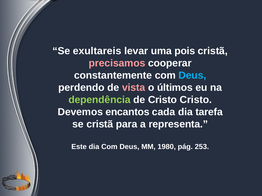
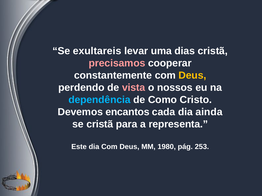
pois: pois -> dias (185, 51)
Deus colour: light blue -> yellow (192, 76)
últimos: últimos -> nossos (175, 88)
dependência colour: light green -> light blue (99, 100)
de Cristo: Cristo -> Como (162, 100)
tarefa: tarefa -> ainda (209, 112)
